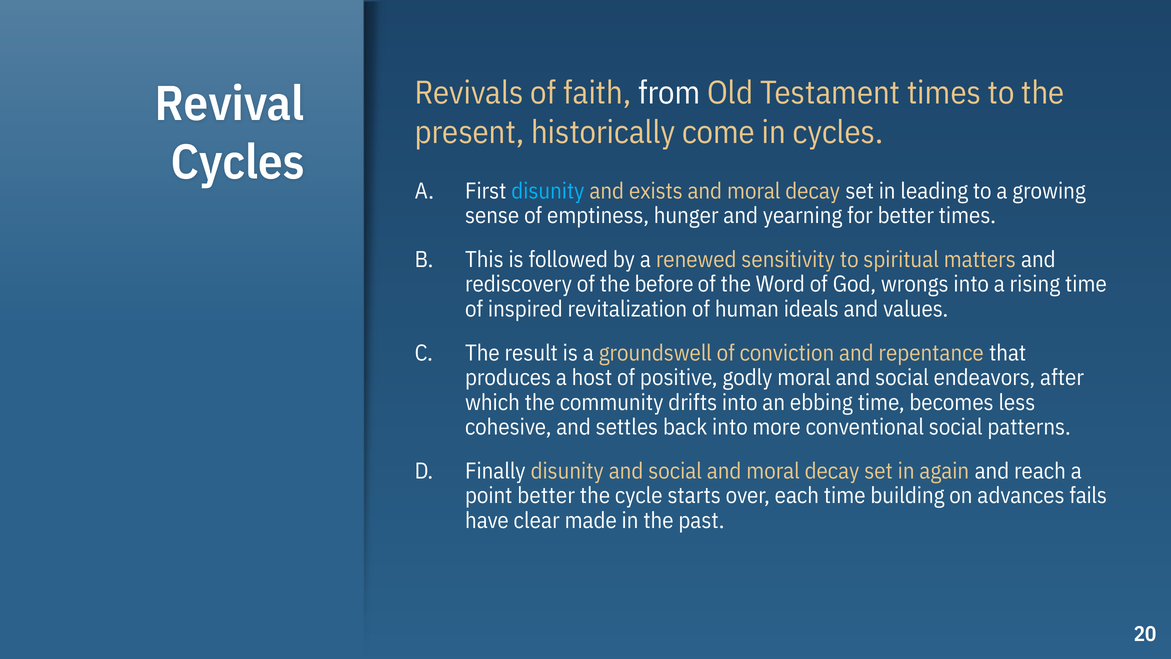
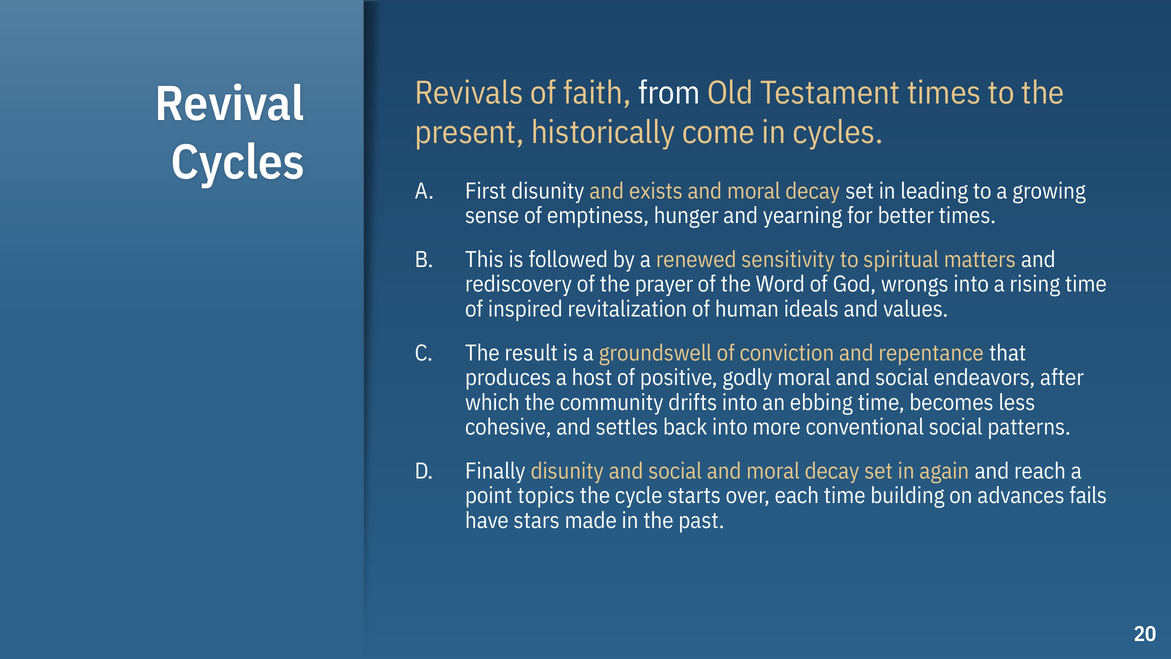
disunity colour: light blue -> white (548, 191)
before: before -> prayer (664, 284)
point better: better -> topics (546, 496)
clear: clear -> stars (537, 520)
